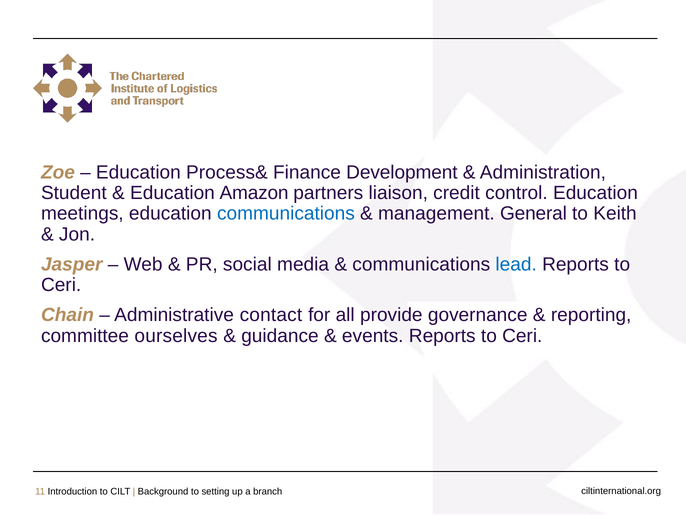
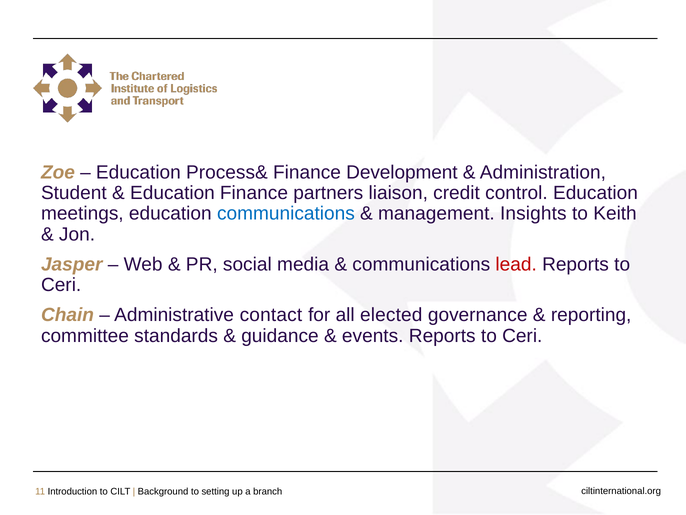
Education Amazon: Amazon -> Finance (254, 193)
General: General -> Insights (533, 213)
lead colour: blue -> red (516, 264)
provide: provide -> elected (391, 315)
ourselves: ourselves -> standards (176, 335)
